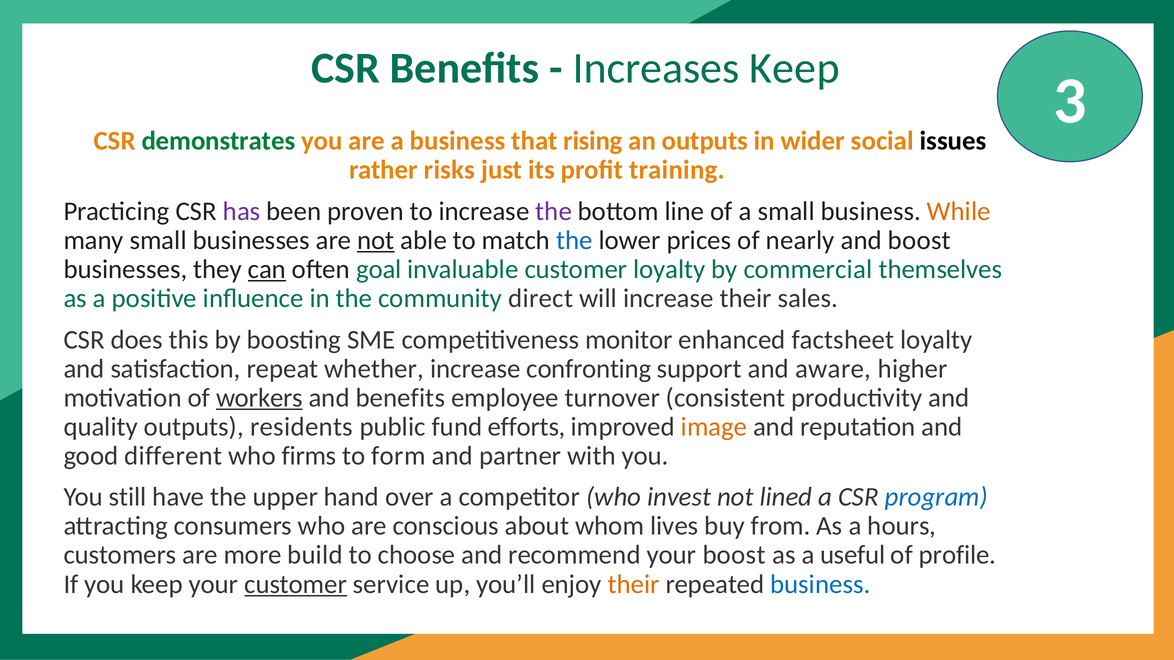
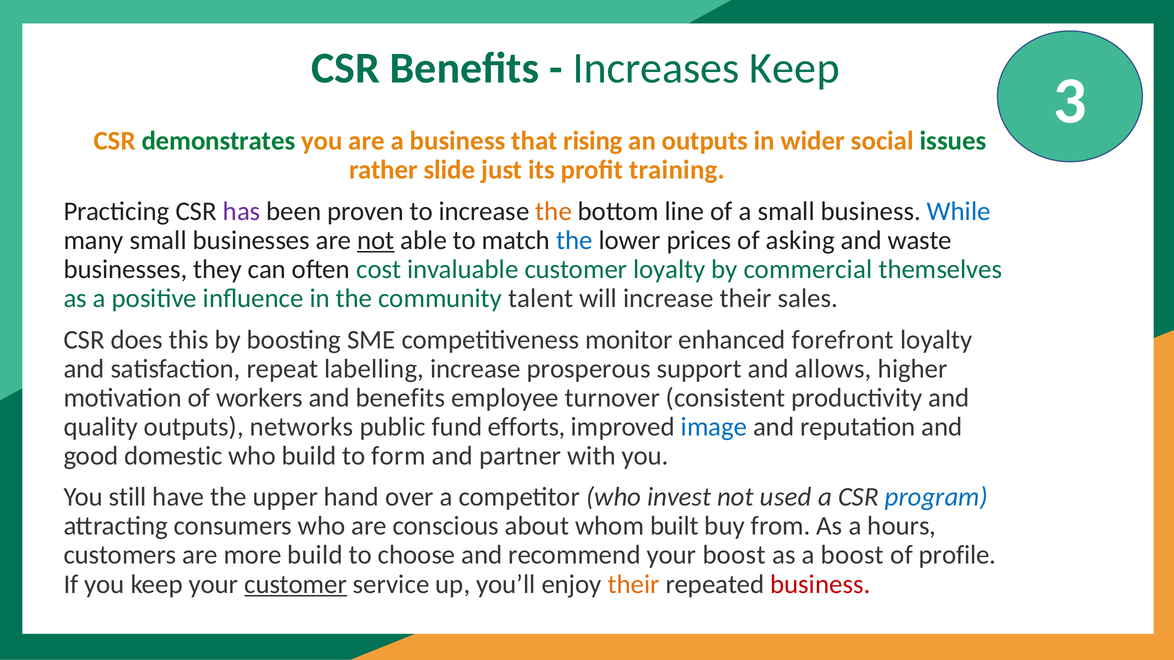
issues colour: black -> green (953, 141)
risks: risks -> slide (450, 170)
the colour: purple -> orange (554, 211)
While colour: orange -> blue (959, 211)
nearly: nearly -> asking (800, 240)
and boost: boost -> waste (920, 240)
can underline: present -> none (267, 270)
goal: goal -> cost (379, 270)
direct: direct -> talent (541, 299)
factsheet: factsheet -> forefront (843, 340)
whether: whether -> labelling (374, 369)
confronting: confronting -> prosperous (589, 369)
aware: aware -> allows (833, 369)
workers underline: present -> none (259, 398)
residents: residents -> networks (302, 427)
image colour: orange -> blue (714, 427)
different: different -> domestic (173, 456)
who firms: firms -> build (309, 456)
lined: lined -> used (786, 497)
lives: lives -> built (674, 526)
a useful: useful -> boost (852, 555)
business colour: blue -> red (820, 584)
